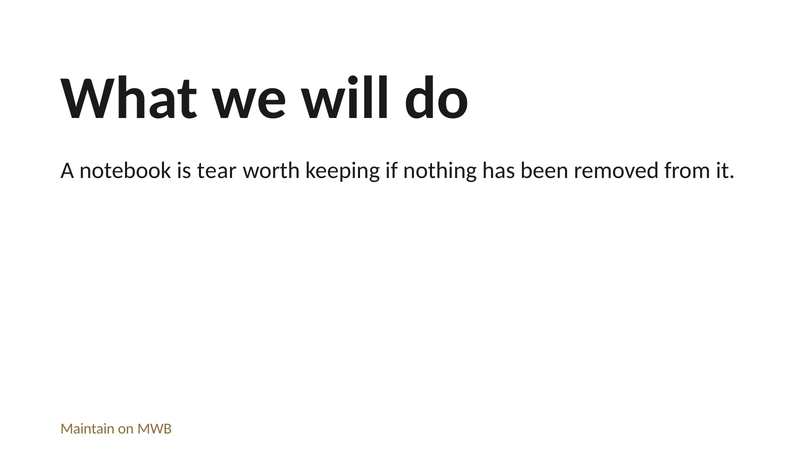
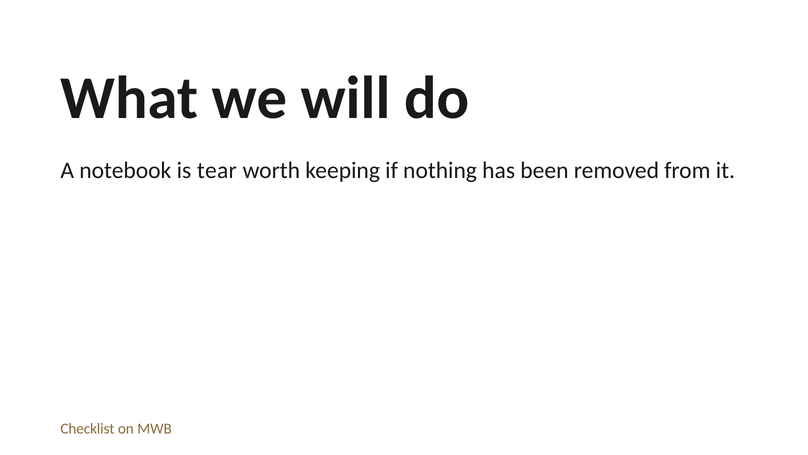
Maintain: Maintain -> Checklist (88, 428)
